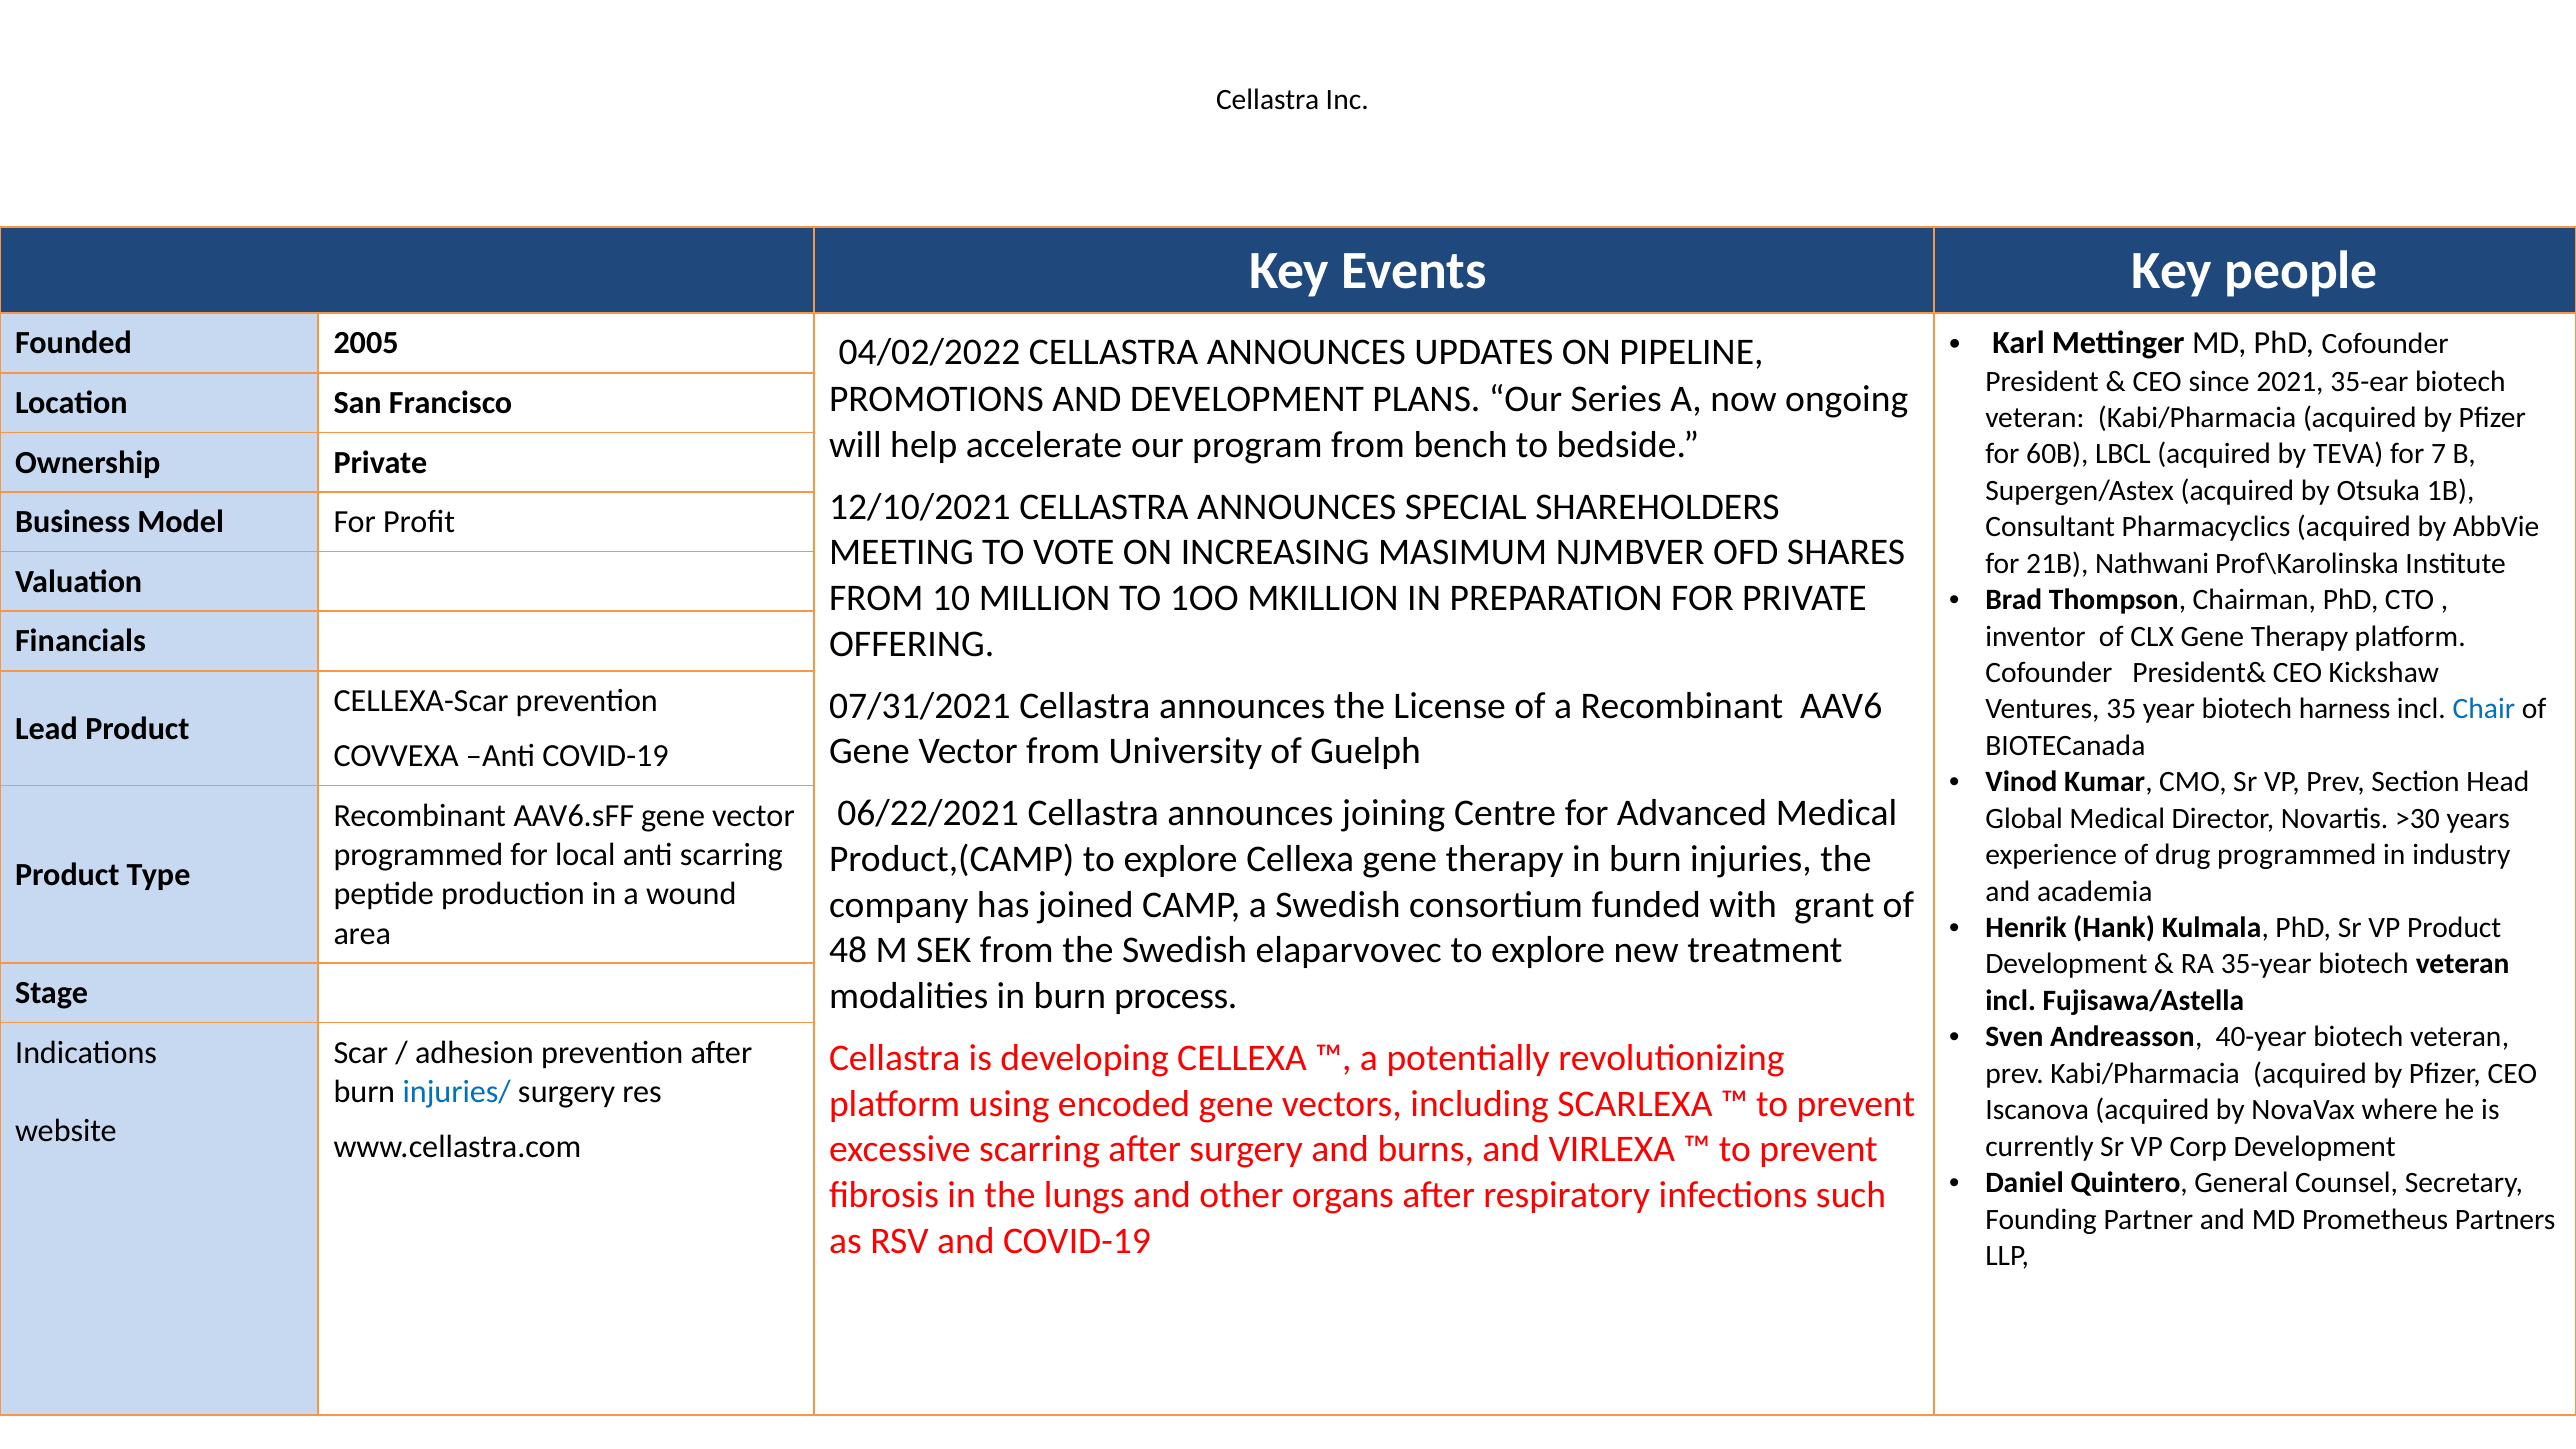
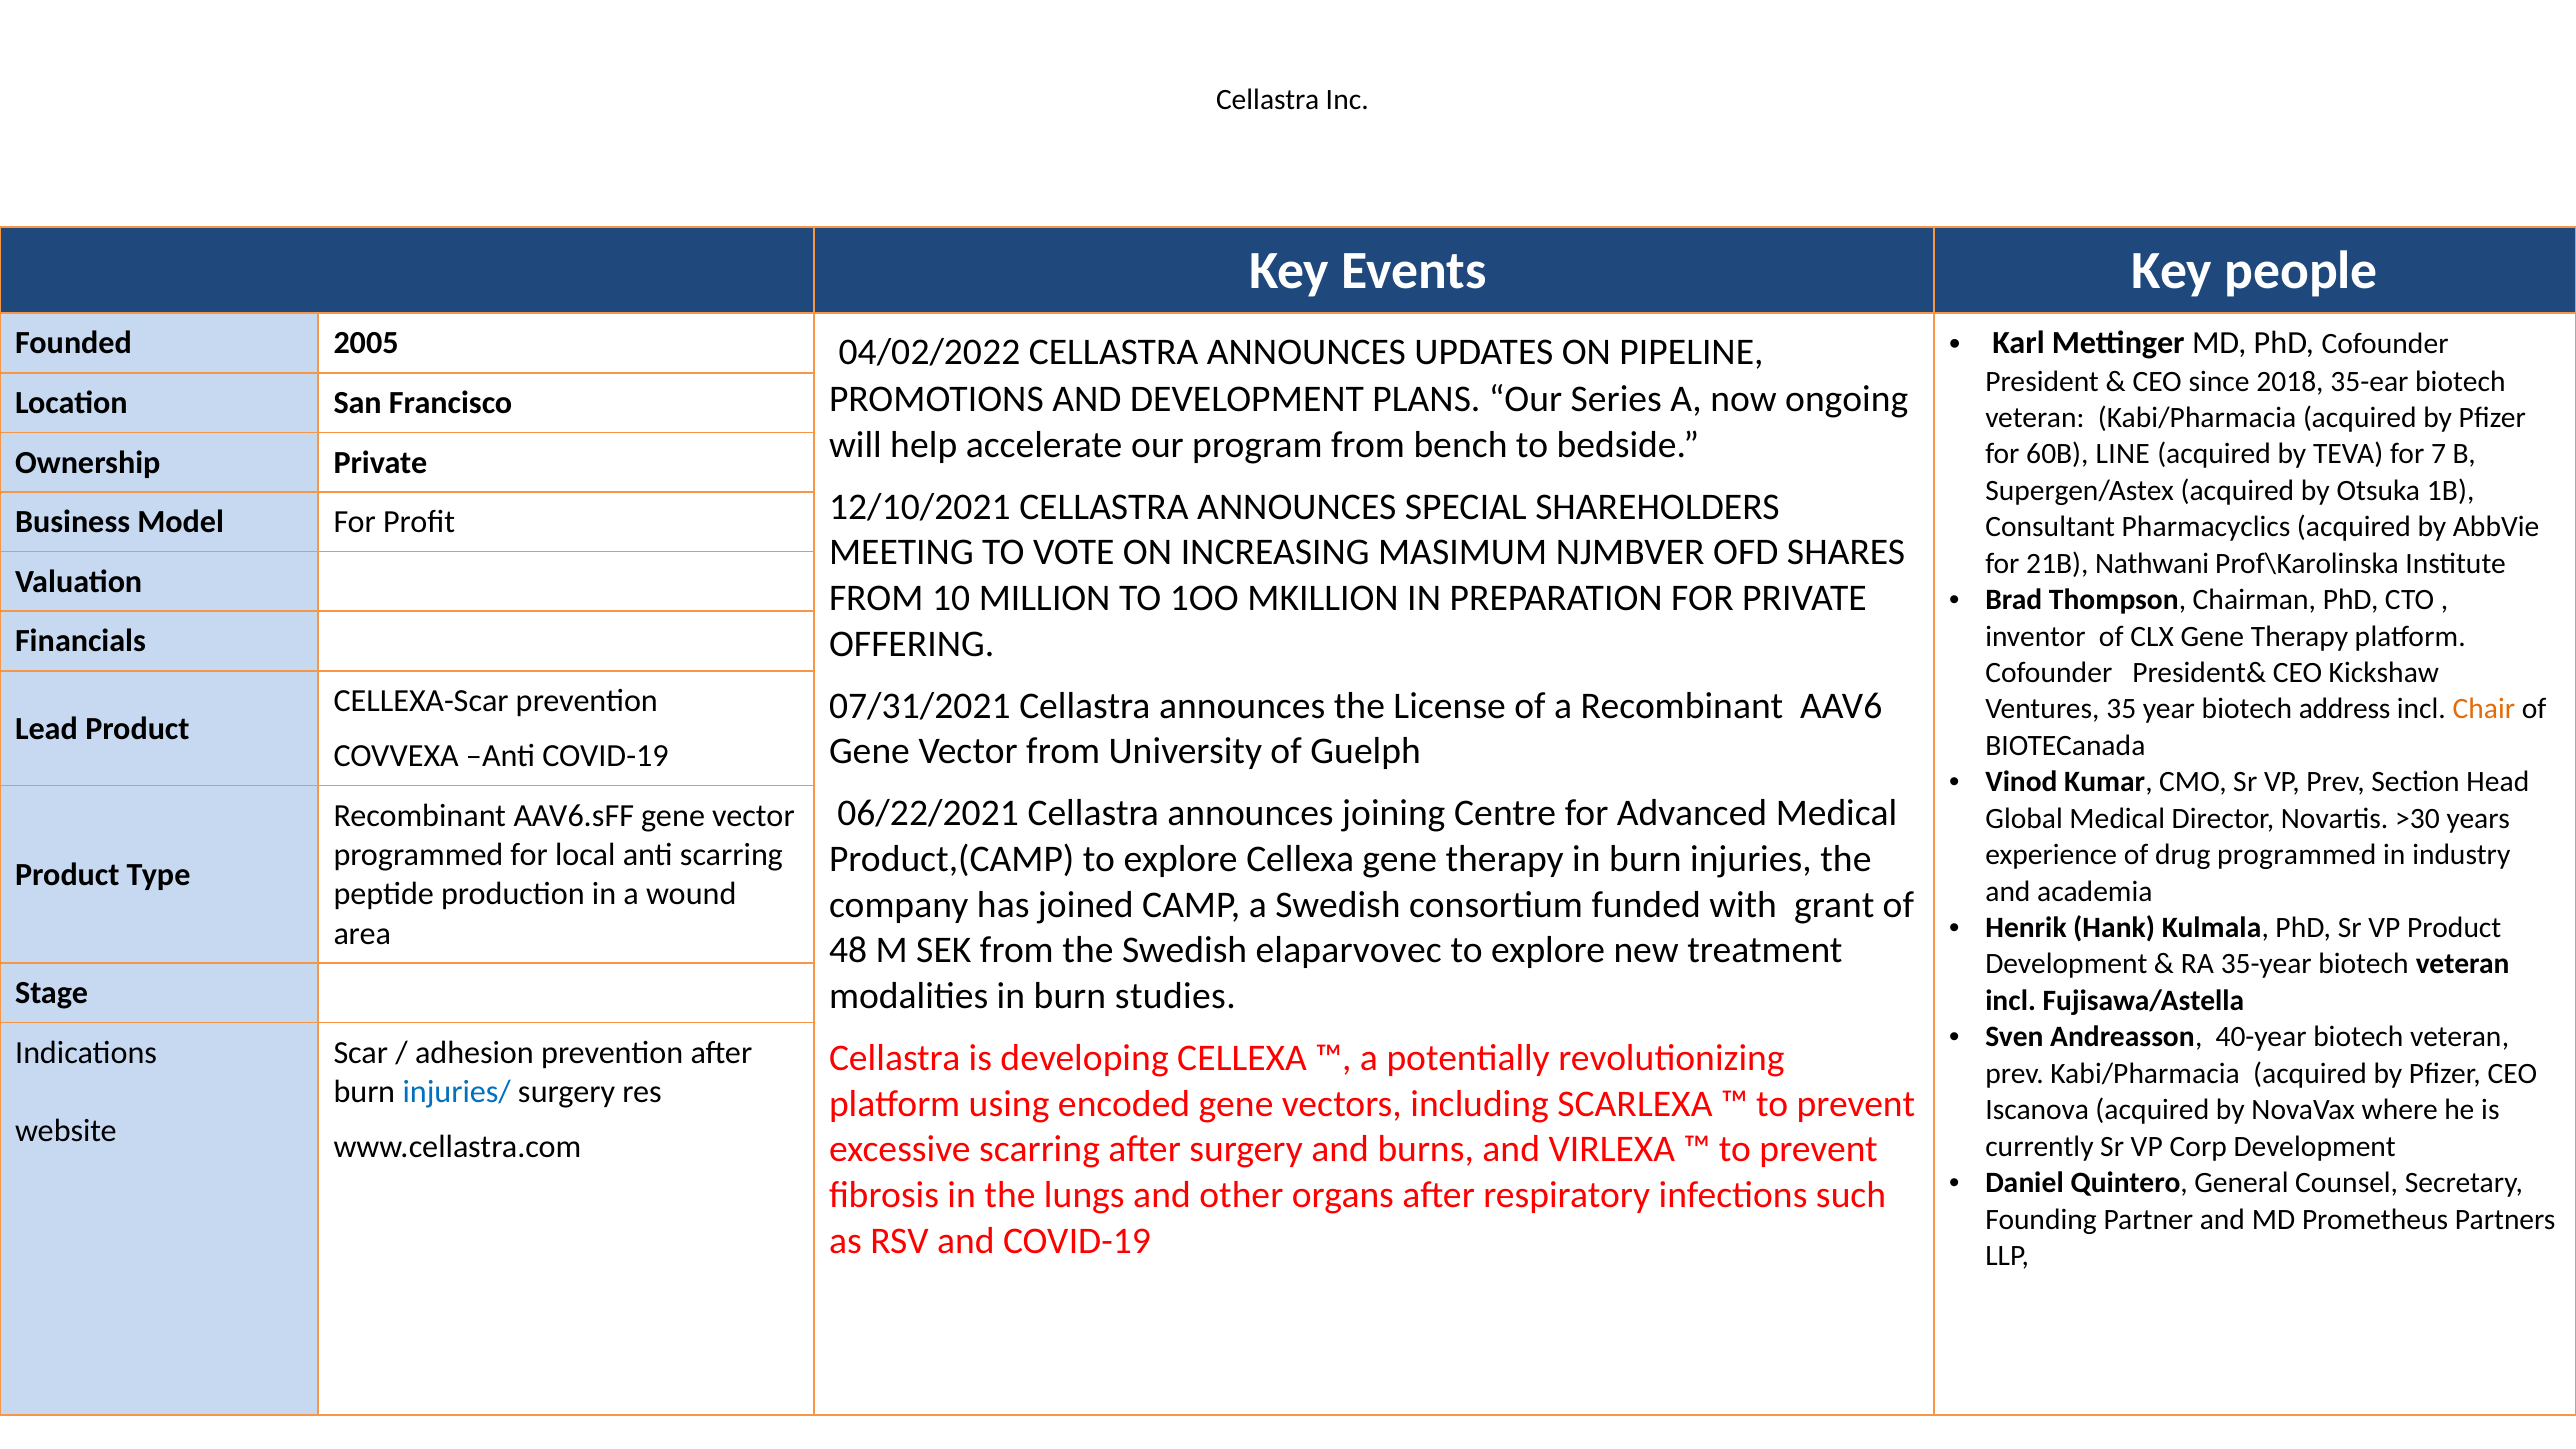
2021: 2021 -> 2018 (2290, 381)
LBCL: LBCL -> LINE (2123, 454)
harness: harness -> address (2345, 709)
Chair colour: blue -> orange (2484, 709)
process: process -> studies (1175, 996)
